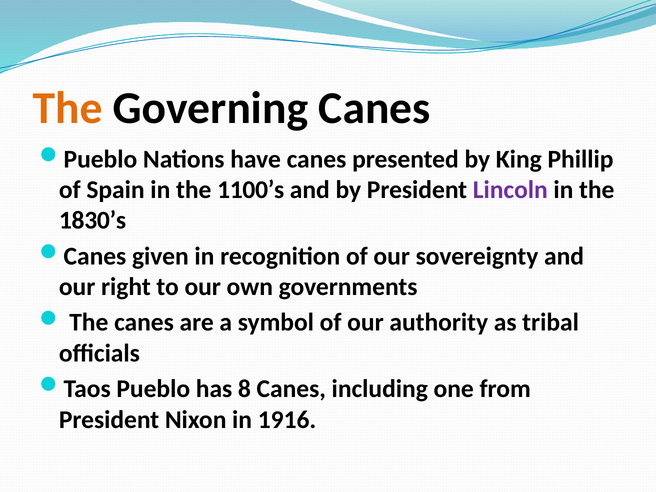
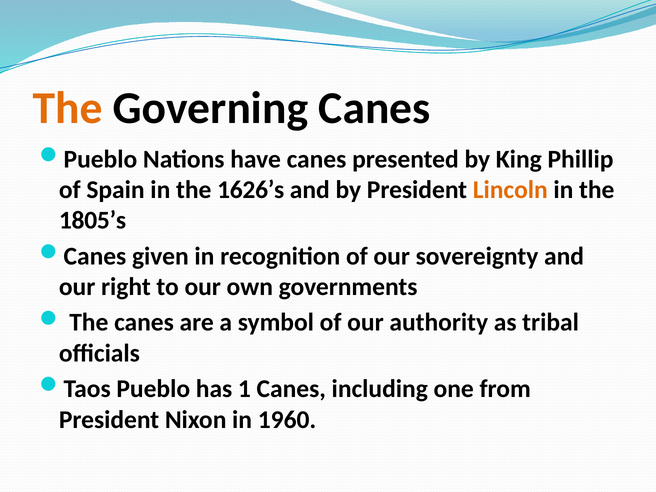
1100’s: 1100’s -> 1626’s (251, 190)
Lincoln colour: purple -> orange (510, 190)
1830’s: 1830’s -> 1805’s (92, 220)
8: 8 -> 1 (244, 389)
1916: 1916 -> 1960 (287, 420)
